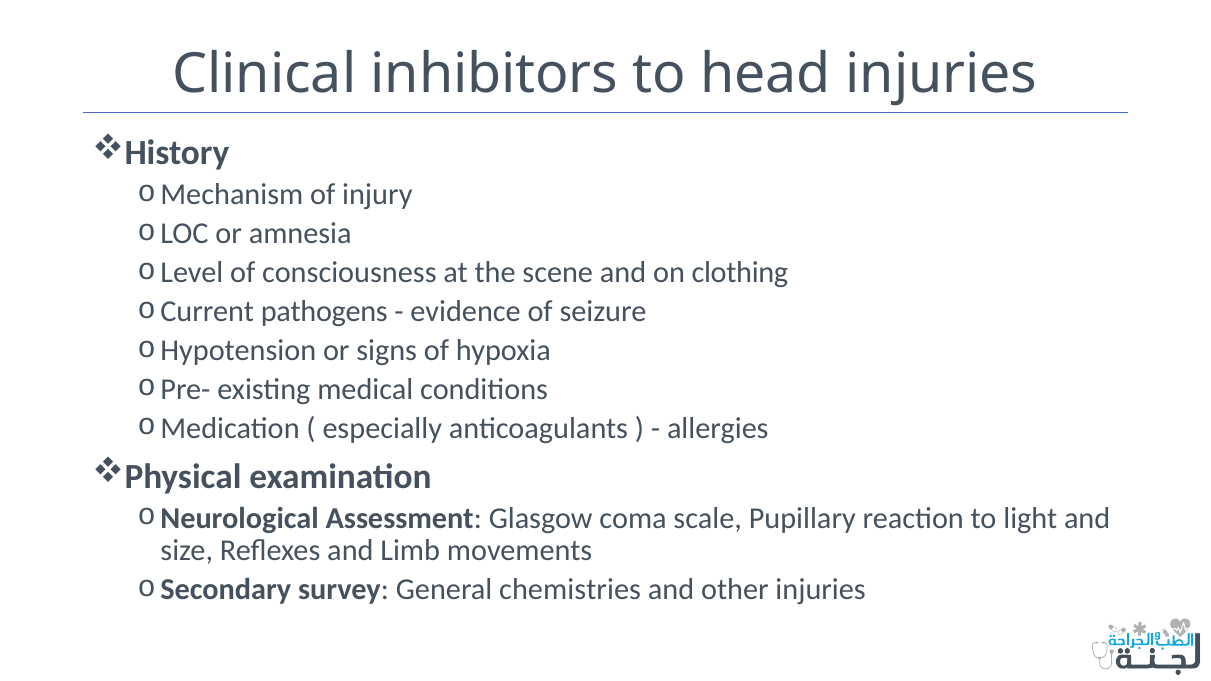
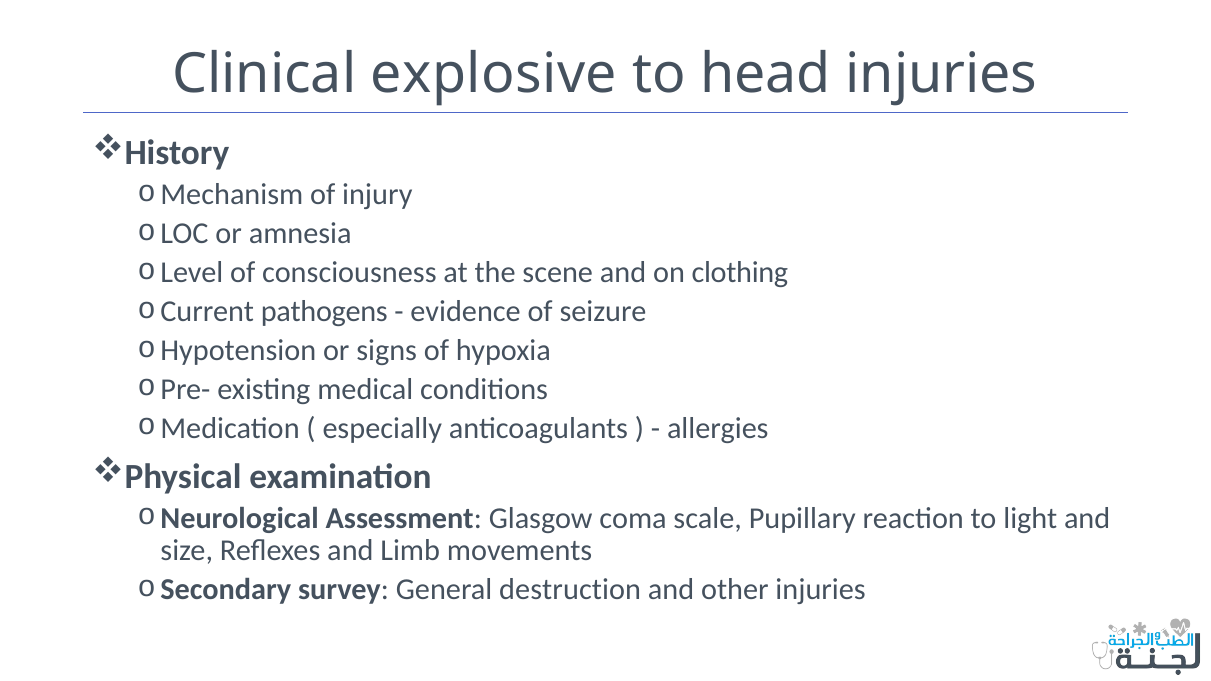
inhibitors: inhibitors -> explosive (494, 74)
chemistries: chemistries -> destruction (570, 590)
